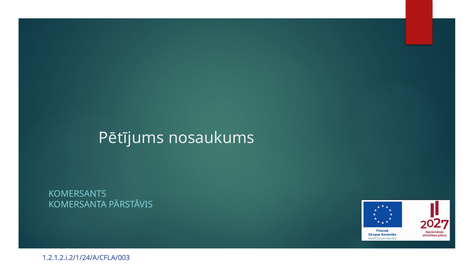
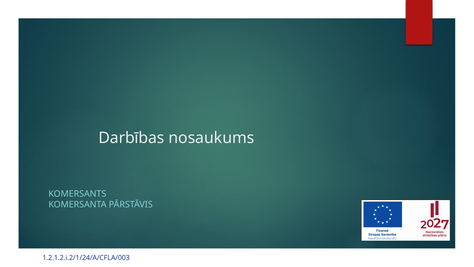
Pētījums: Pētījums -> Darbības (132, 138)
